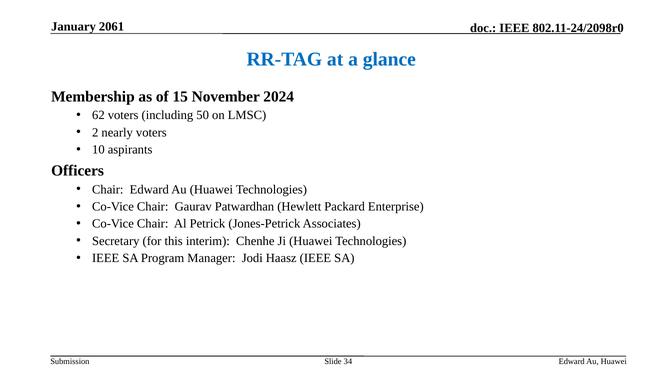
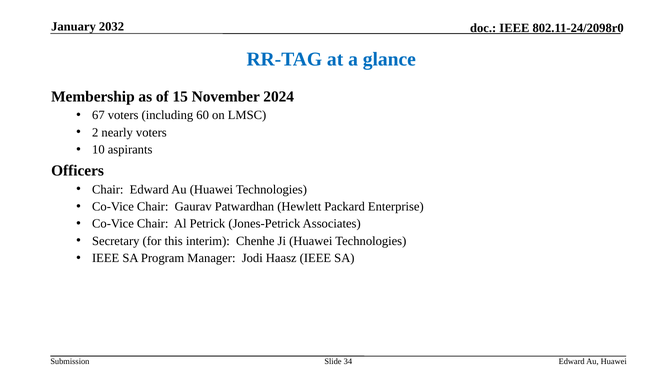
2061: 2061 -> 2032 (111, 27)
62: 62 -> 67 (98, 115)
50: 50 -> 60 (203, 115)
